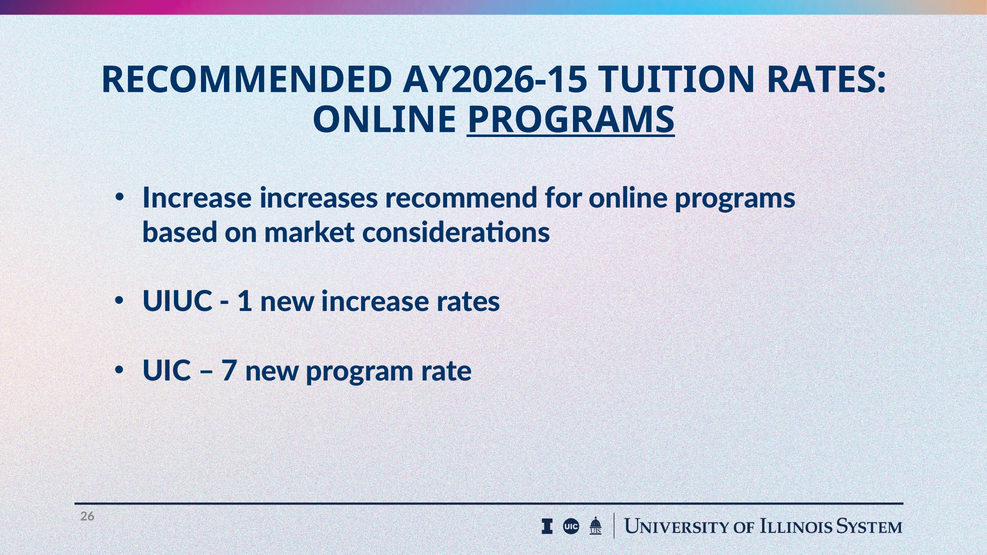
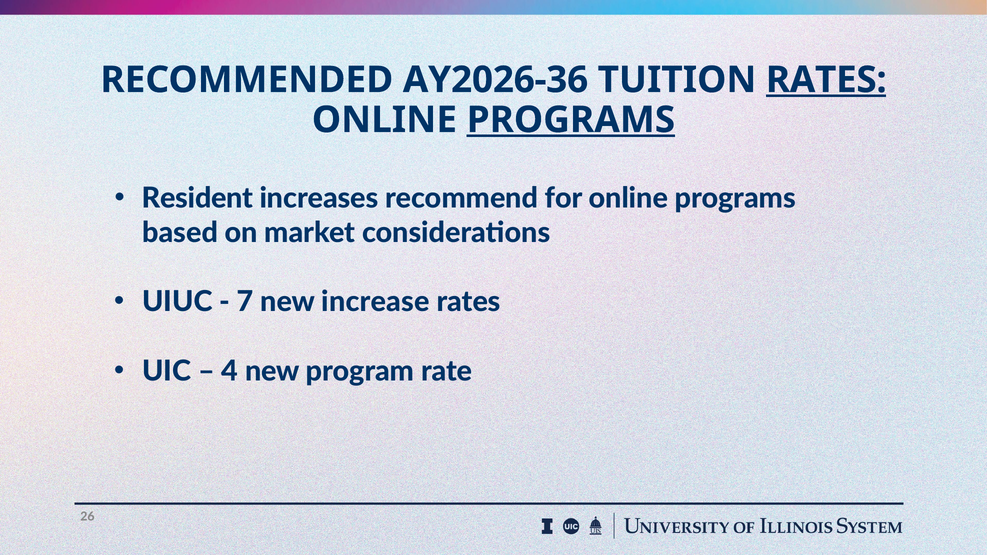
AY2026-15: AY2026-15 -> AY2026-36 (496, 80)
RATES underline: none -> present (826, 80)
Increase: Increase -> Resident (198, 198)
1: 1 -> 7 (245, 302)
7: 7 -> 4 (230, 371)
